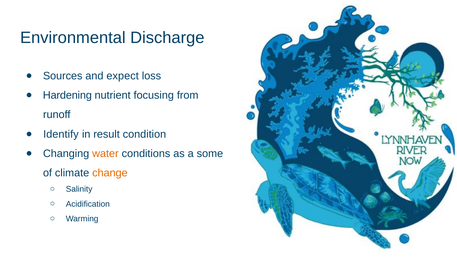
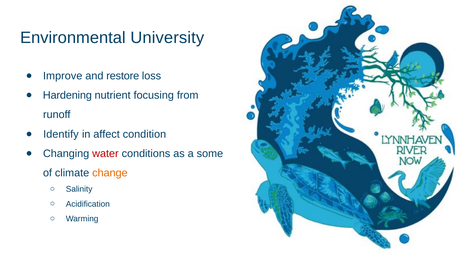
Discharge: Discharge -> University (167, 38)
Sources: Sources -> Improve (63, 76)
expect: expect -> restore (123, 76)
result: result -> affect (107, 134)
water colour: orange -> red (105, 154)
